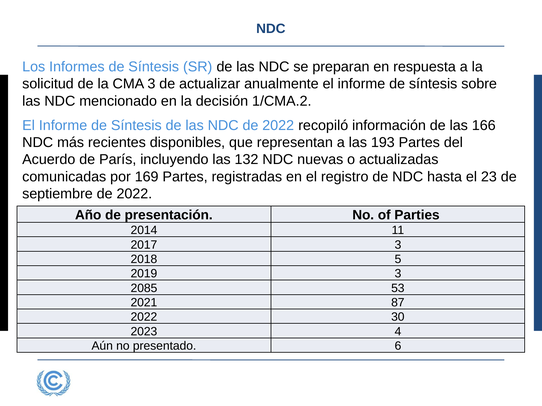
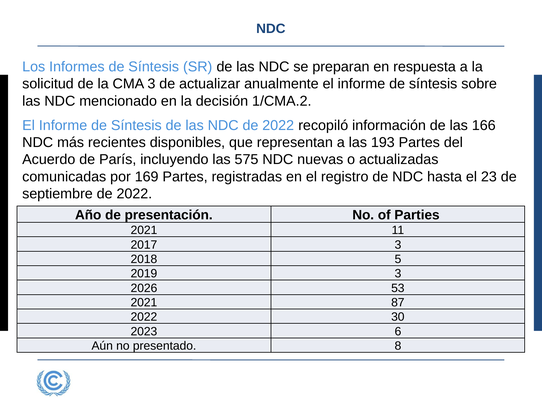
132: 132 -> 575 (246, 160)
2014: 2014 -> 2021 (144, 231)
2085: 2085 -> 2026 (144, 288)
4: 4 -> 6 (398, 332)
6: 6 -> 8 (398, 346)
